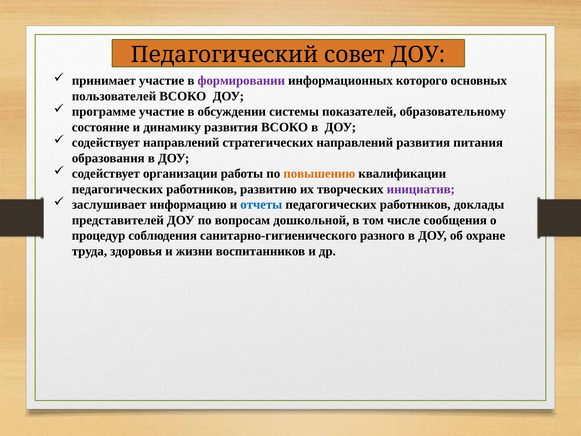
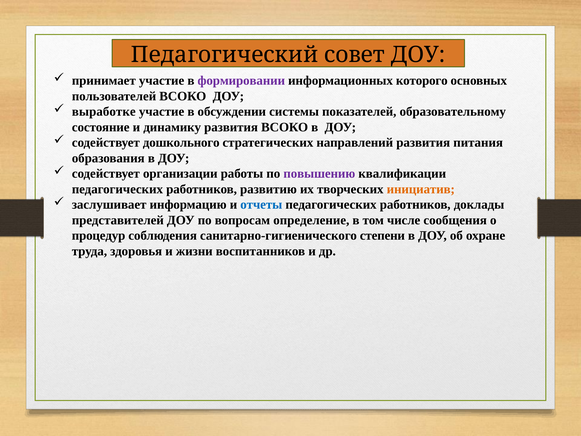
программе: программе -> выработке (104, 112)
содействует направлений: направлений -> дошкольного (181, 143)
повышению colour: orange -> purple (319, 174)
инициатив colour: purple -> orange (421, 189)
дошкольной: дошкольной -> определение (311, 220)
разного: разного -> степени (382, 235)
